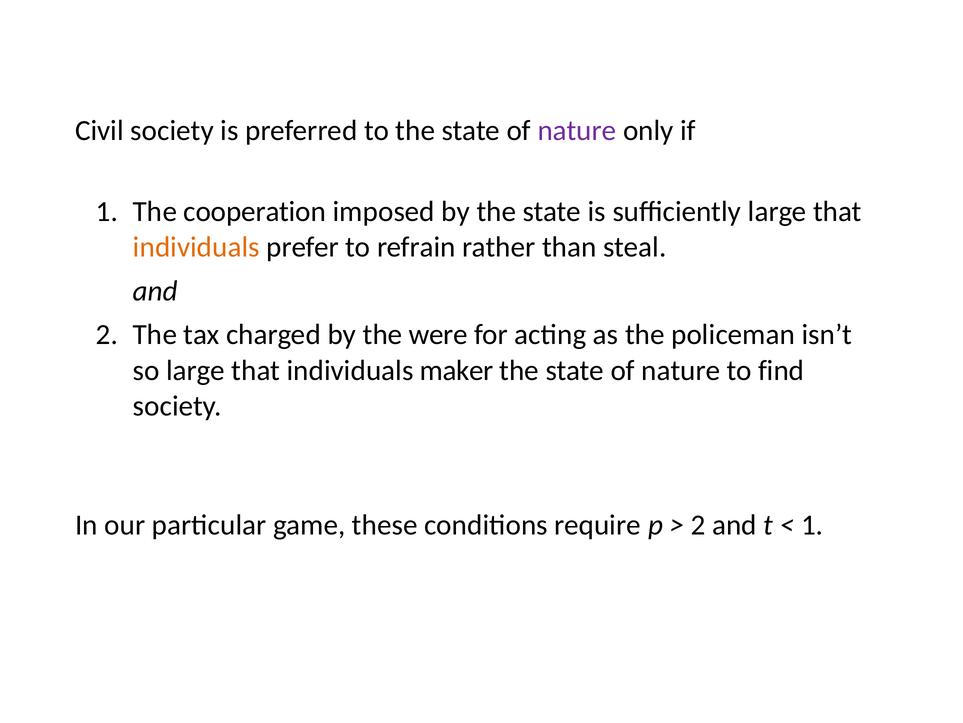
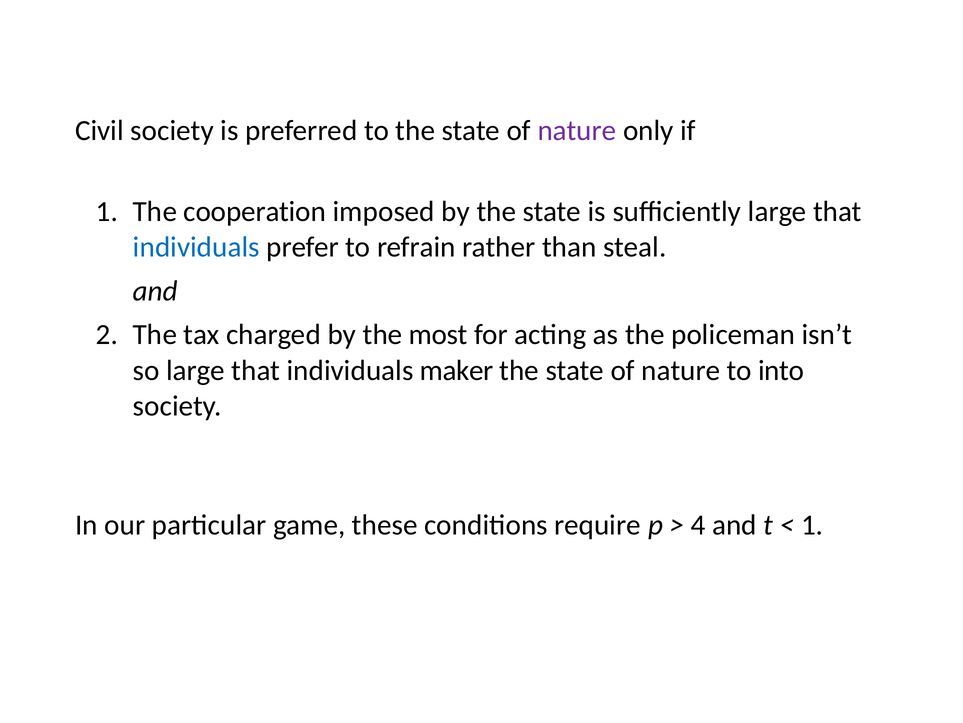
individuals colour: orange -> blue (196, 247)
were: were -> most (438, 335)
find: find -> into (781, 371)
2: 2 -> 4 (698, 525)
